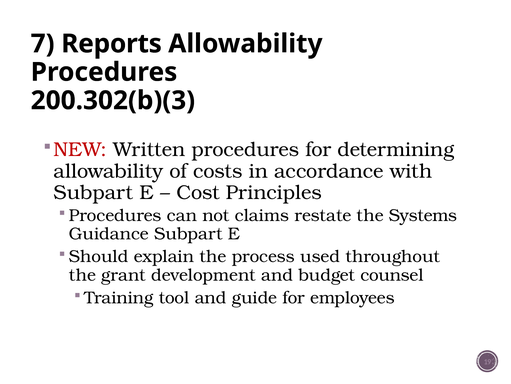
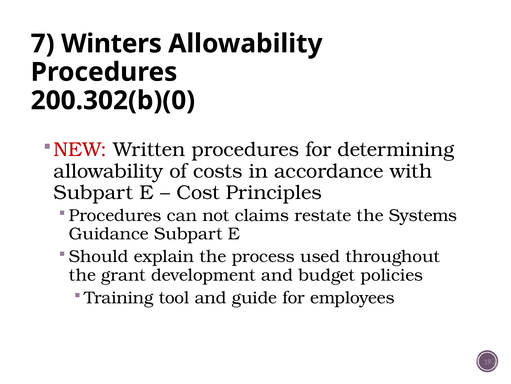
Reports: Reports -> Winters (112, 44)
200.302(b)(3: 200.302(b)(3 -> 200.302(b)(0 (113, 100)
counsel: counsel -> policies (392, 275)
